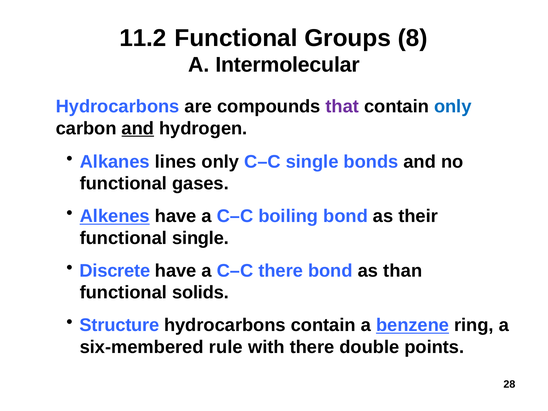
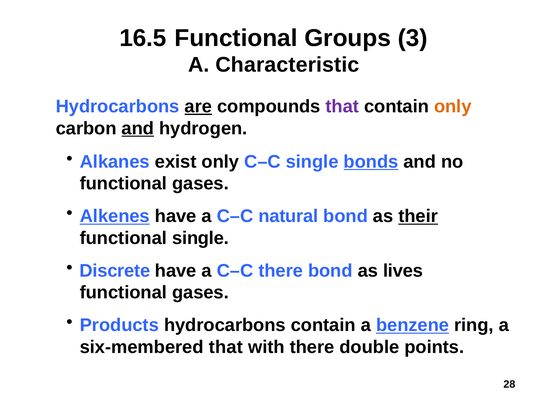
11.2: 11.2 -> 16.5 (143, 38)
8: 8 -> 3 (413, 38)
Intermolecular: Intermolecular -> Characteristic (287, 65)
are underline: none -> present (198, 106)
only colour: blue -> orange (453, 106)
lines: lines -> exist (176, 162)
bonds underline: none -> present (371, 162)
boiling: boiling -> natural (288, 216)
their underline: none -> present (418, 216)
than: than -> lives (403, 271)
solids: solids -> gases (200, 293)
Structure: Structure -> Products (119, 325)
six-membered rule: rule -> that (226, 347)
